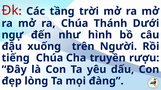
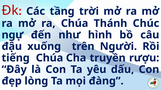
Dưới: Dưới -> Chúc (146, 23)
